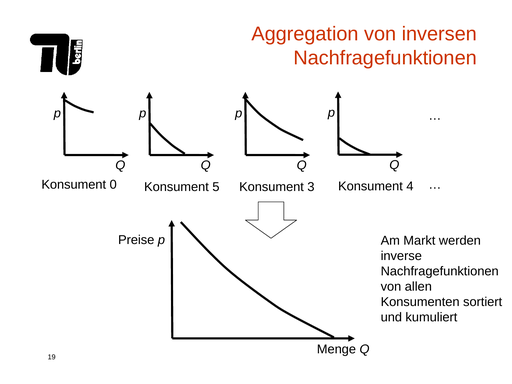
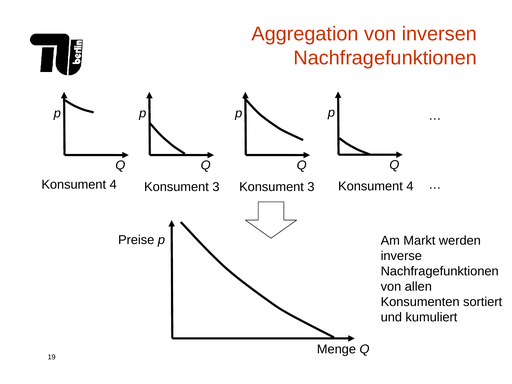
0: 0 -> 4 (113, 185)
5: 5 -> 3 (216, 187)
